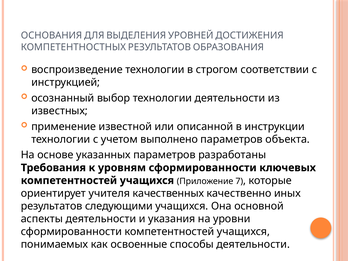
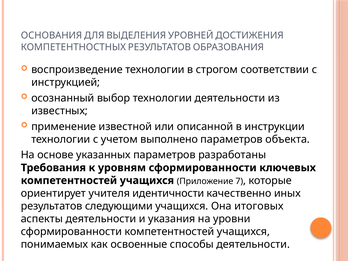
качественных: качественных -> идентичности (168, 193)
основной: основной -> итоговых (259, 206)
